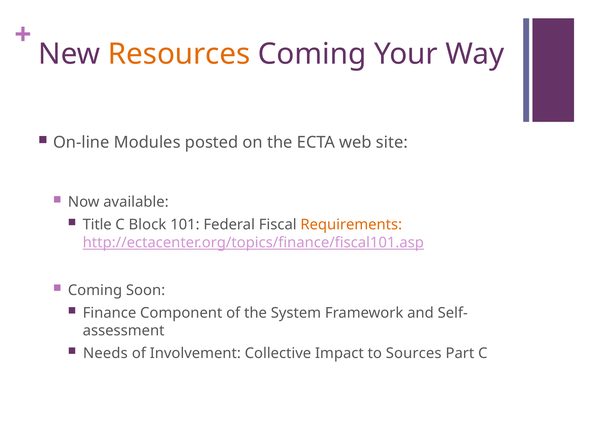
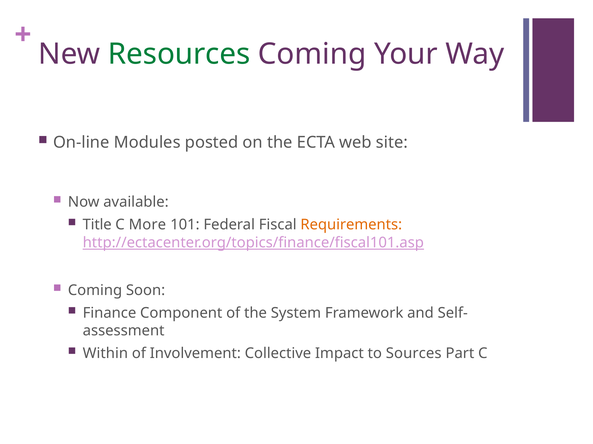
Resources colour: orange -> green (179, 54)
Block: Block -> More (147, 225)
Needs: Needs -> Within (105, 354)
